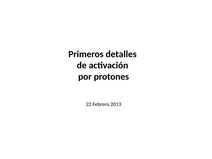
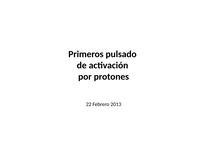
detalles: detalles -> pulsado (121, 54)
